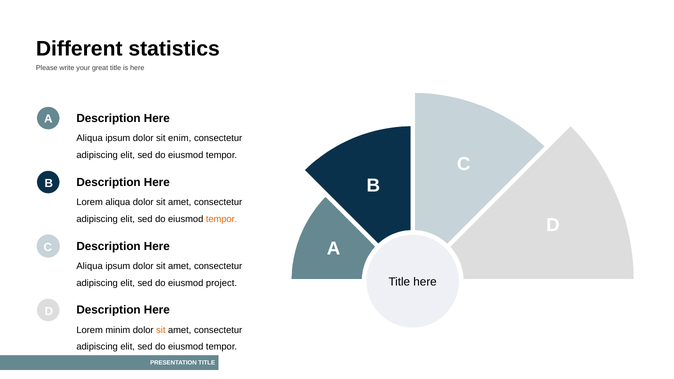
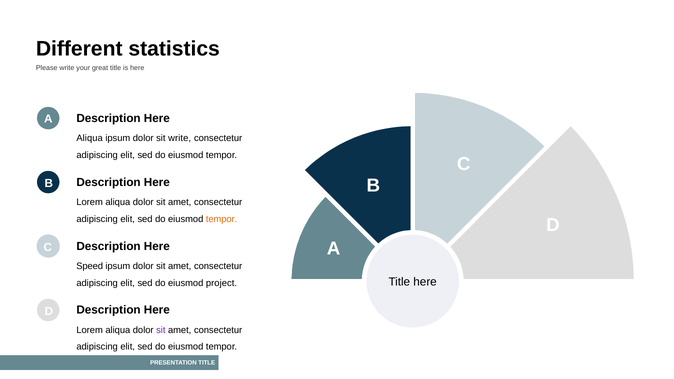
sit enim: enim -> write (180, 138)
Aliqua: Aliqua -> Speed (90, 266)
minim: minim -> aliqua (118, 330)
sit colour: orange -> purple (161, 330)
